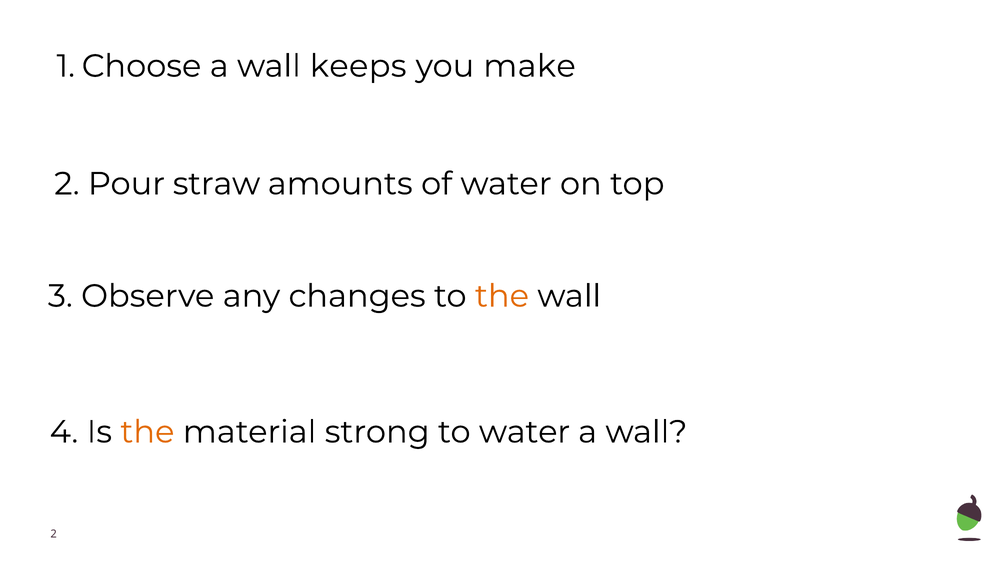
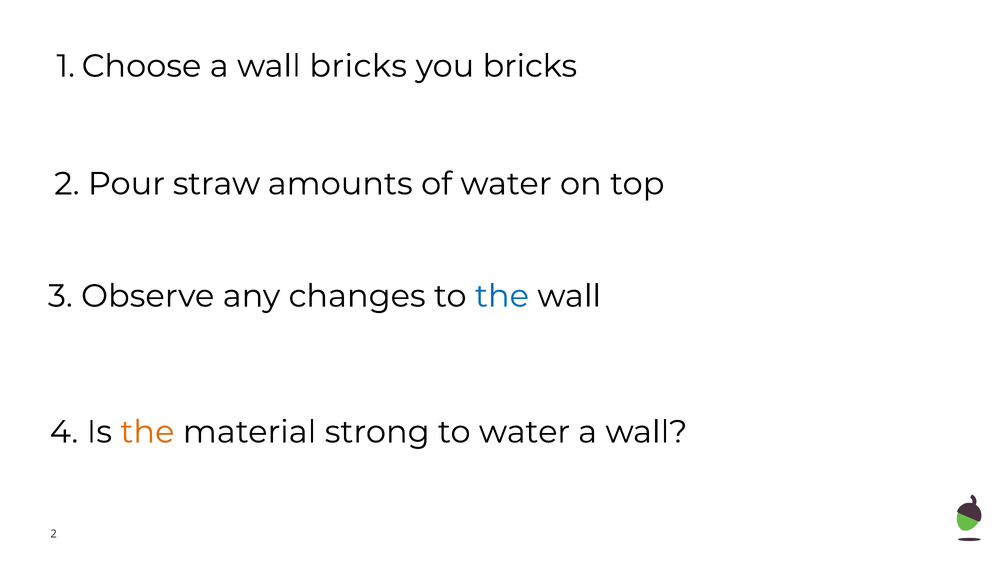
wall keeps: keeps -> bricks (358, 66)
you make: make -> bricks (530, 66)
the colour: orange -> blue (502, 296)
